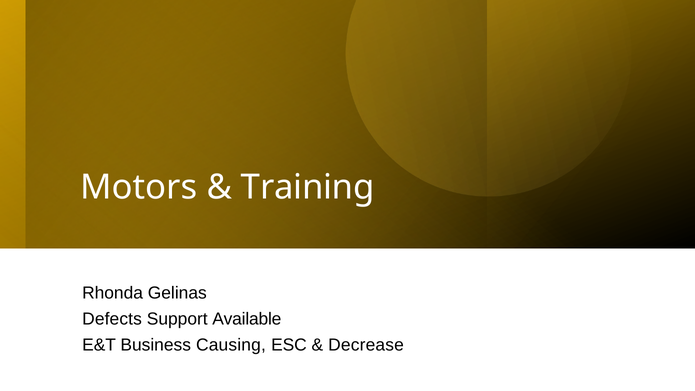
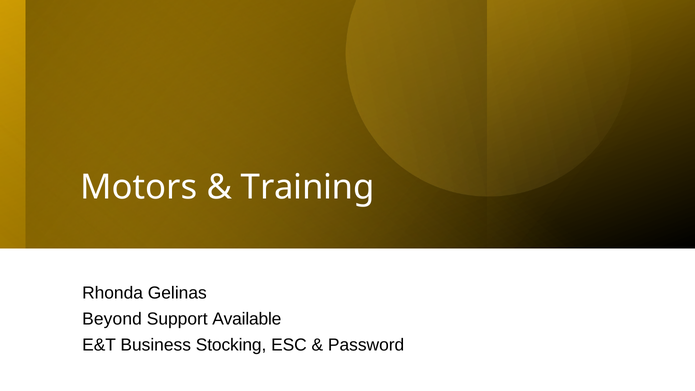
Defects: Defects -> Beyond (112, 319)
Causing: Causing -> Stocking (231, 345)
Decrease: Decrease -> Password (366, 345)
